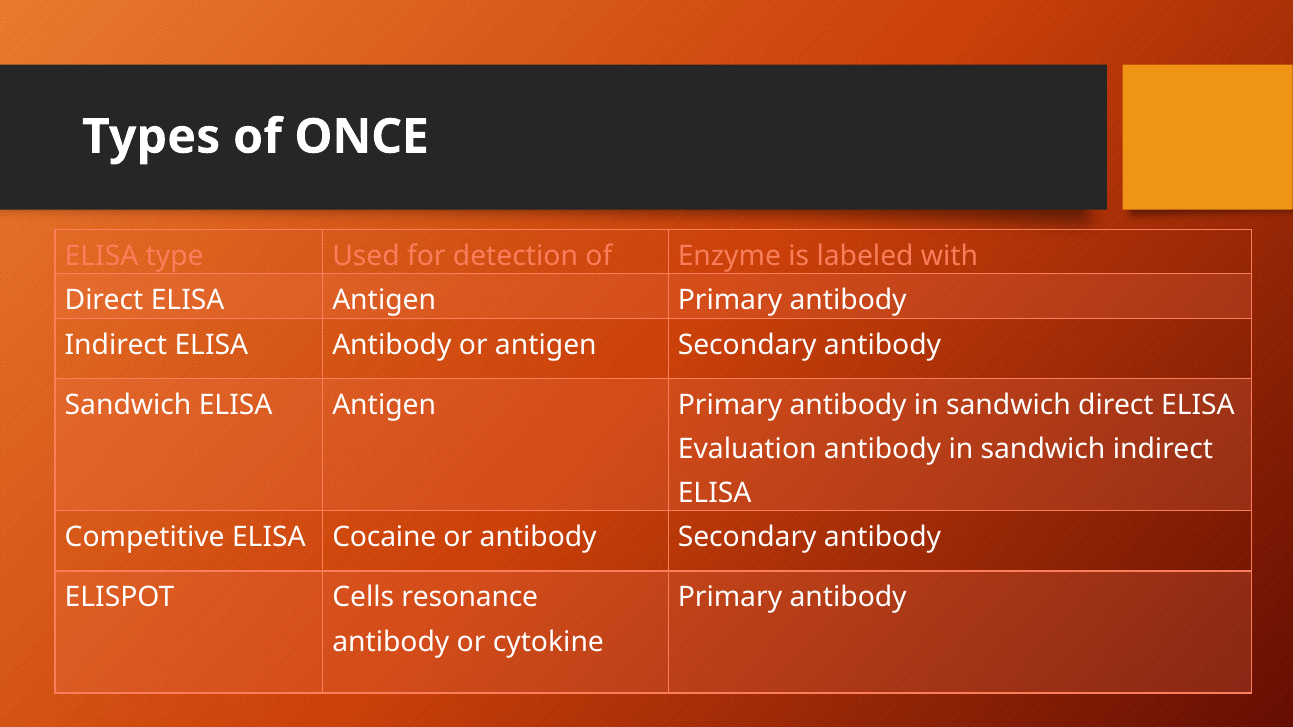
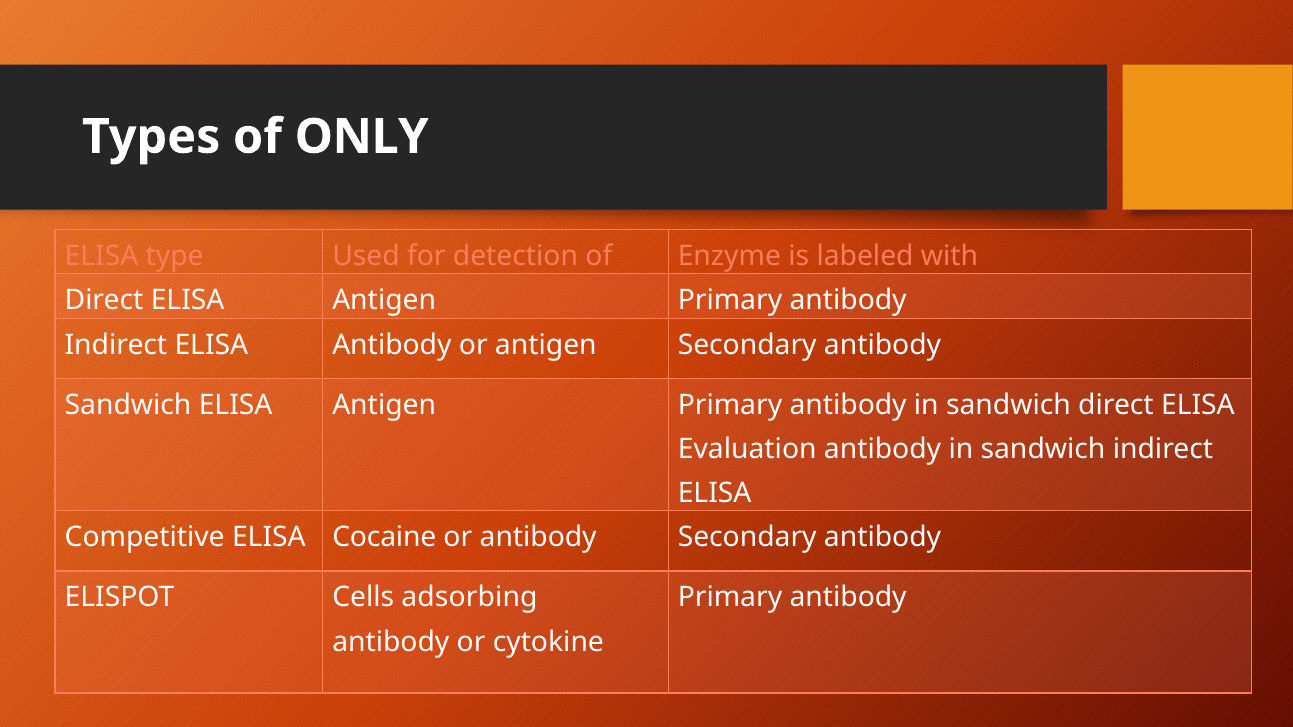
ONCE: ONCE -> ONLY (362, 137)
resonance: resonance -> adsorbing (470, 598)
